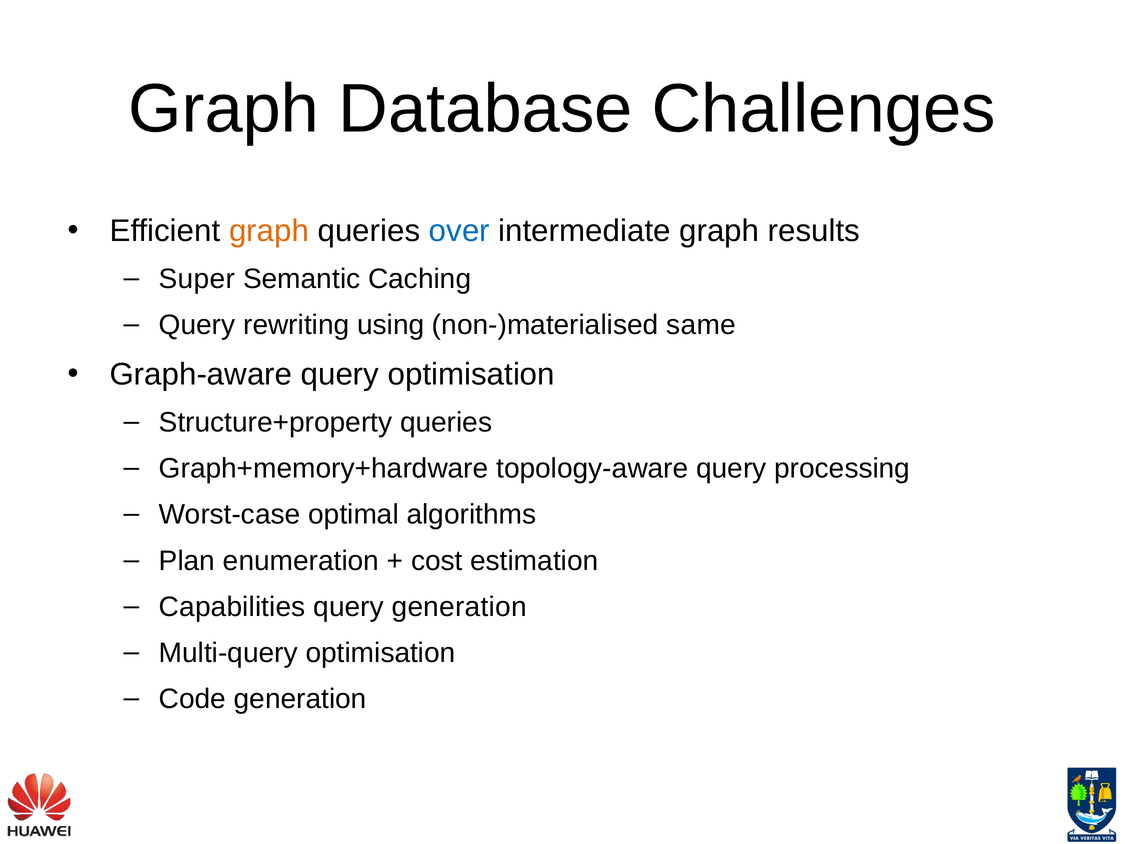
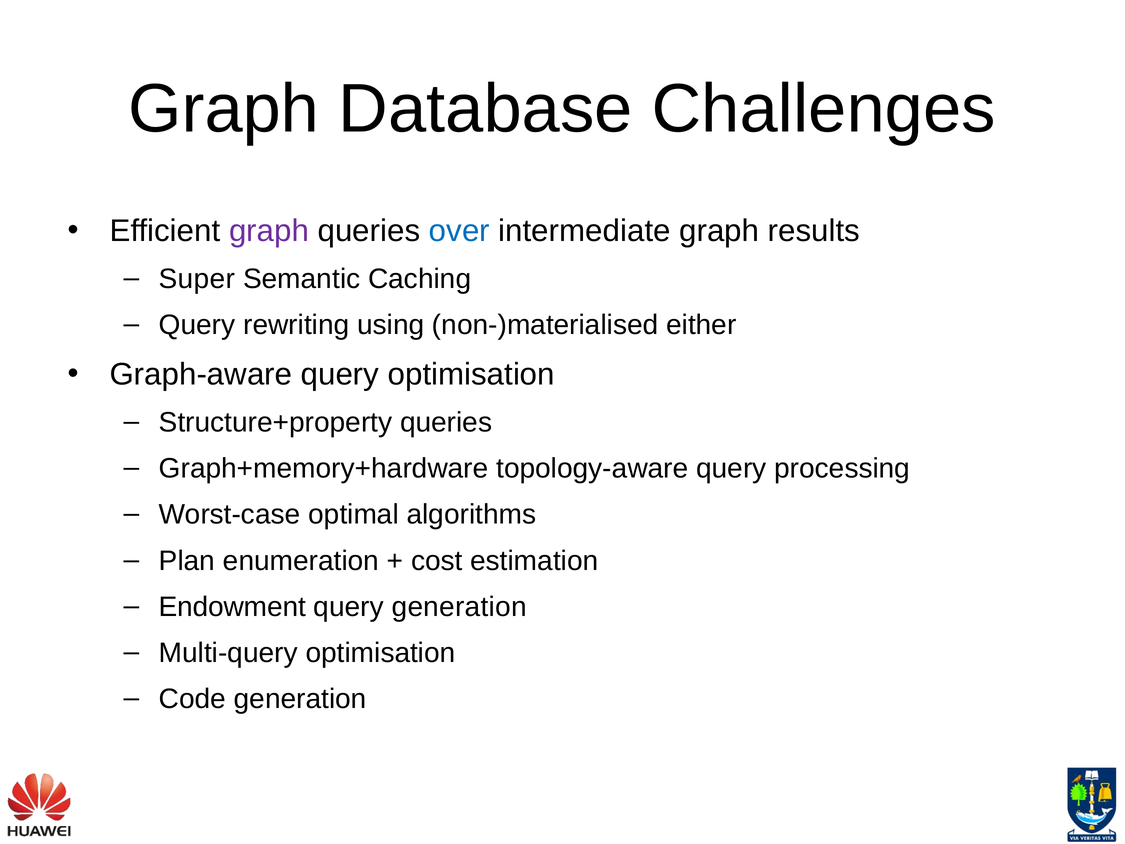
graph colour: orange -> purple (269, 231)
same: same -> either (701, 325)
Capabilities: Capabilities -> Endowment (232, 607)
